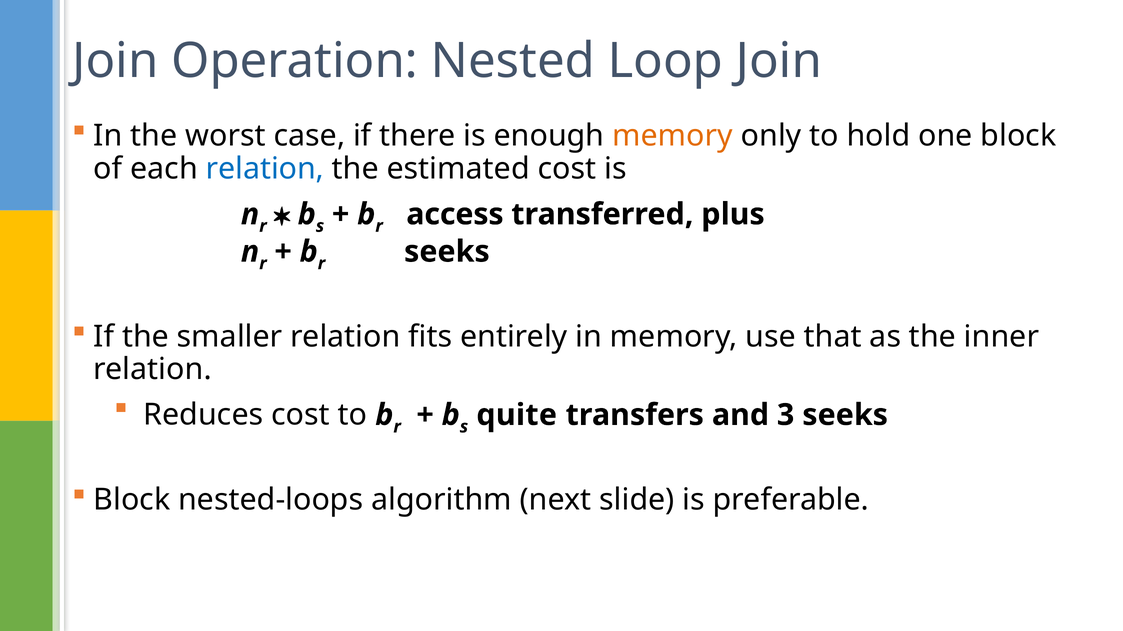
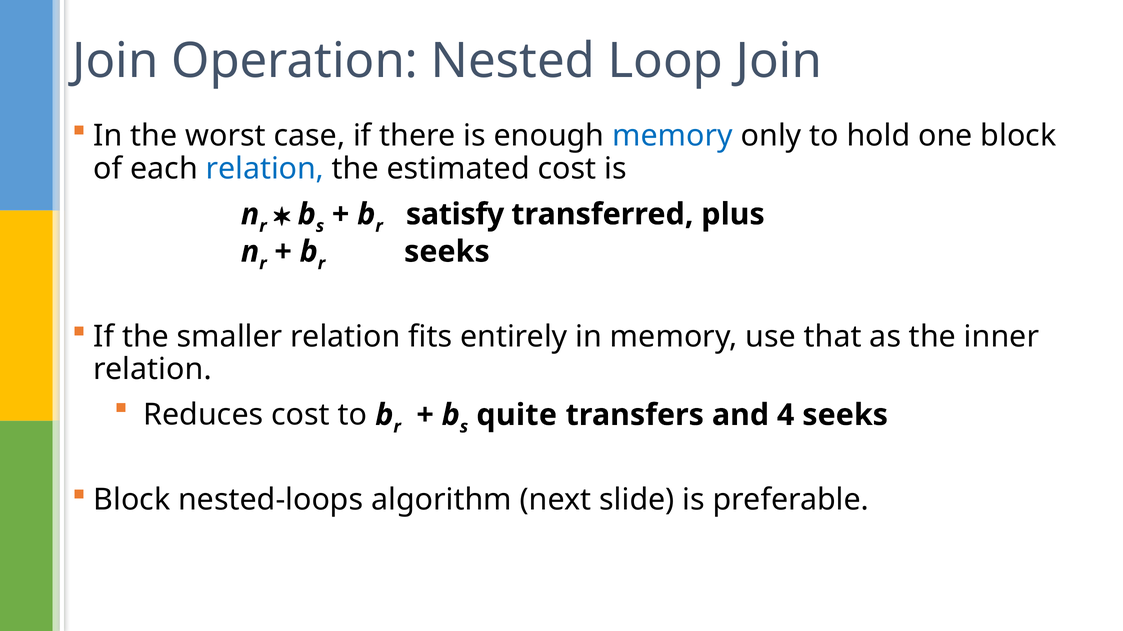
memory colour: orange -> blue (673, 136)
access: access -> satisfy (455, 215)
3: 3 -> 4 (786, 415)
